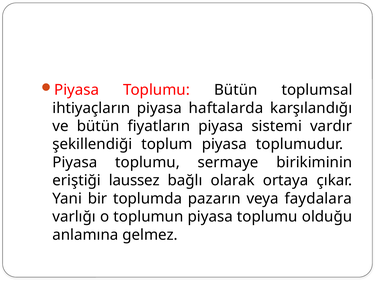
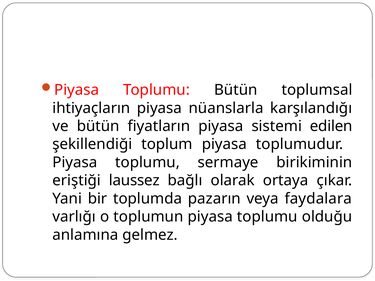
haftalarda: haftalarda -> nüanslarla (226, 108)
vardır: vardır -> edilen (331, 126)
